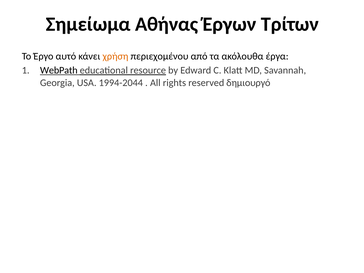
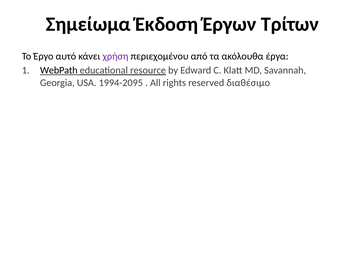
Αθήνας: Αθήνας -> Έκδοση (167, 24)
χρήση colour: orange -> purple (115, 56)
1994-2044: 1994-2044 -> 1994-2095 (121, 83)
δημιουργό: δημιουργό -> διαθέσιμο (248, 83)
